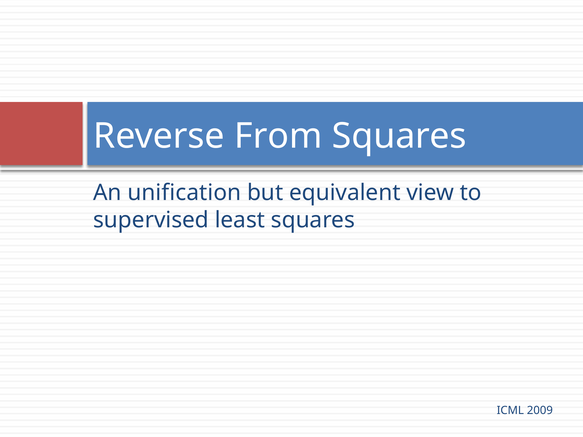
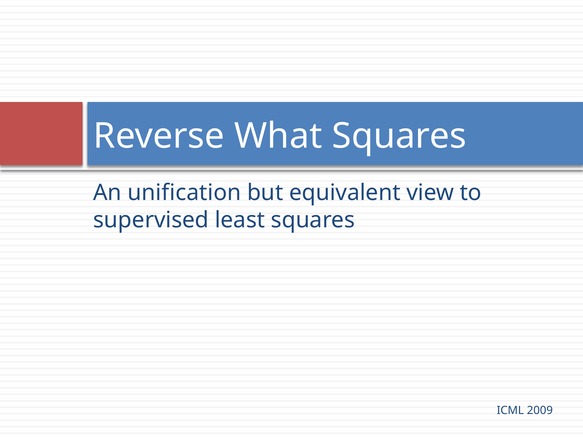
From: From -> What (278, 136)
